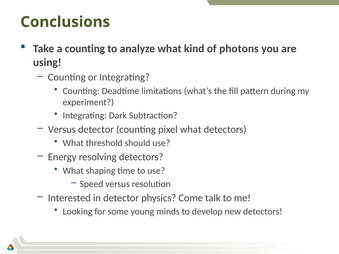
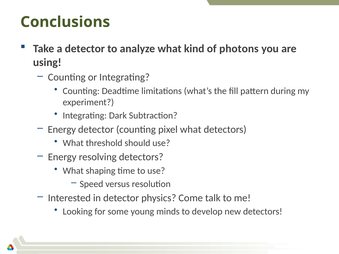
a counting: counting -> detector (85, 49)
Versus: Versus -> Energy (62, 130)
